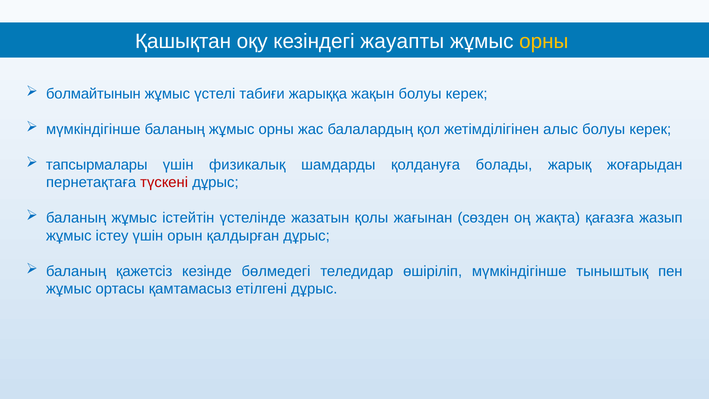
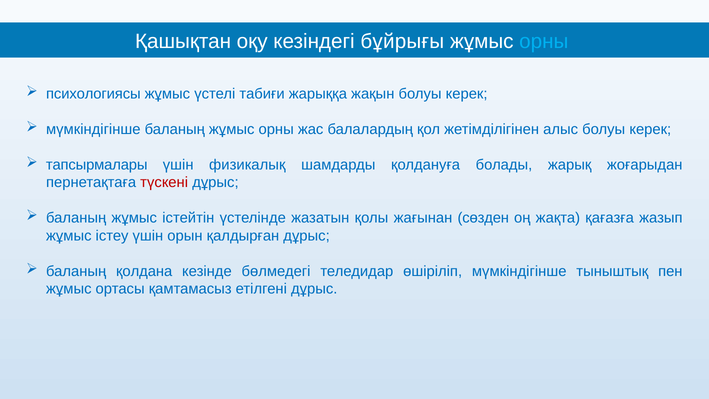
жауапты: жауапты -> бұйрығы (402, 41)
орны colour: yellow -> light blue (544, 41)
болмайтынын: болмайтынын -> психологиясы (93, 94)
қажетсіз: қажетсіз -> қолдана (144, 271)
